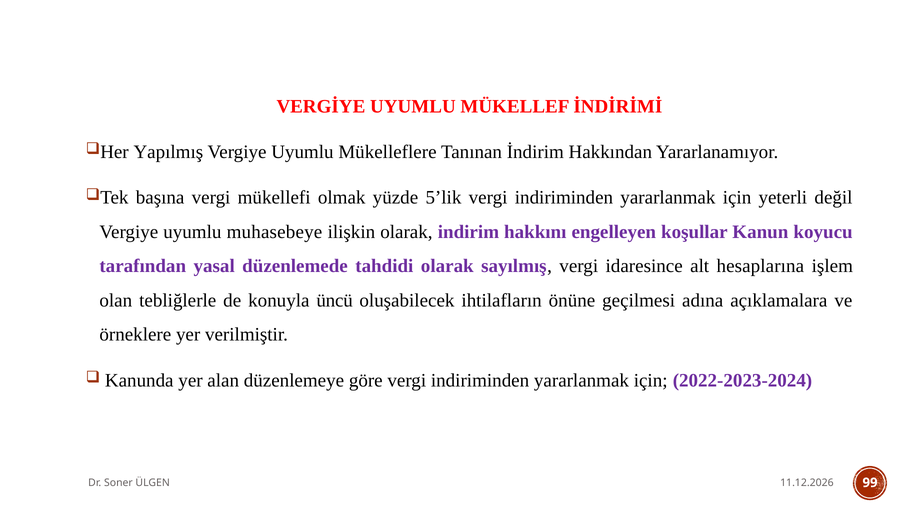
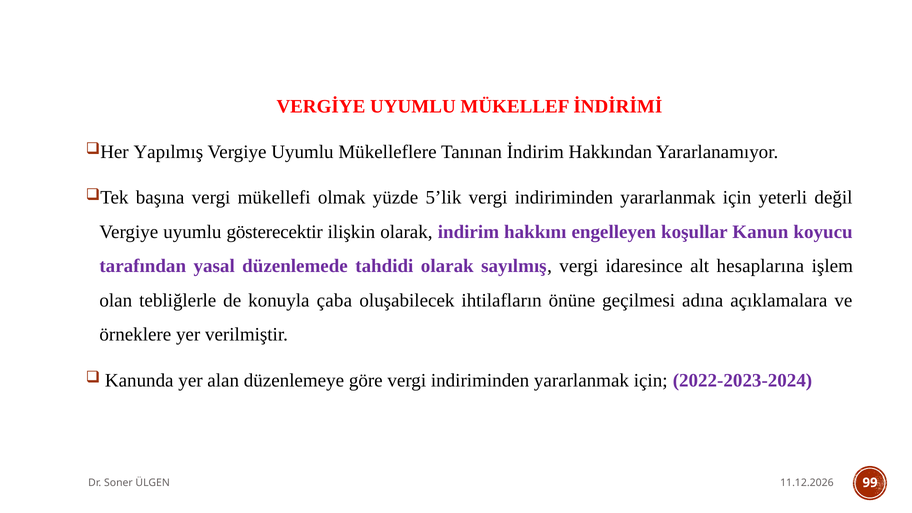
muhasebeye: muhasebeye -> gösterecektir (275, 232)
üncü: üncü -> çaba (334, 300)
